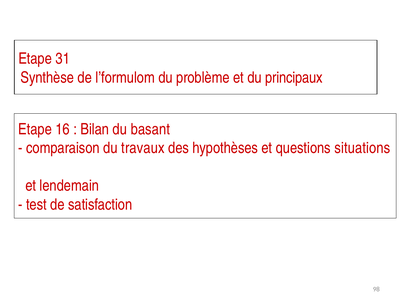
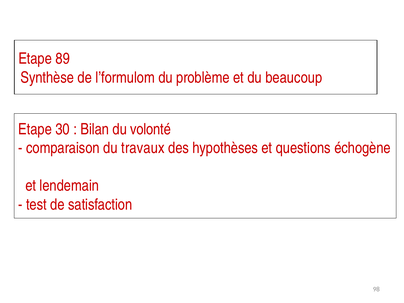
31: 31 -> 89 (63, 59)
principaux: principaux -> beaucoup (294, 78)
16: 16 -> 30 (63, 129)
basant: basant -> volonté (151, 129)
situations: situations -> échogène (363, 148)
